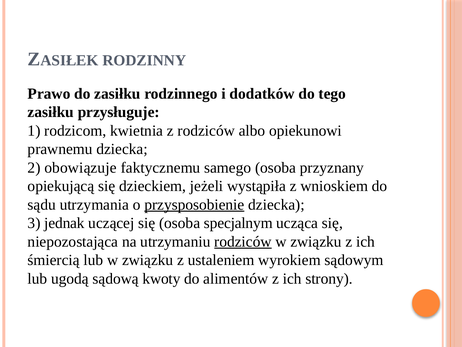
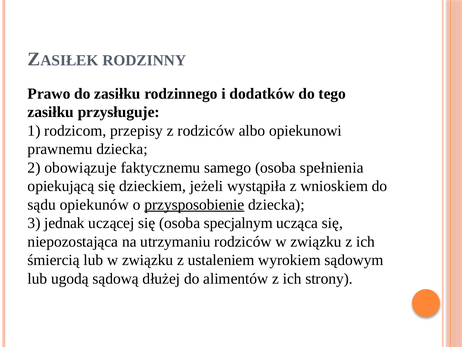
kwietnia: kwietnia -> przepisy (137, 130)
przyznany: przyznany -> spełnienia (332, 167)
utrzymania: utrzymania -> opiekunów (94, 204)
rodziców underline: present -> none (243, 241)
kwoty: kwoty -> dłużej (161, 278)
